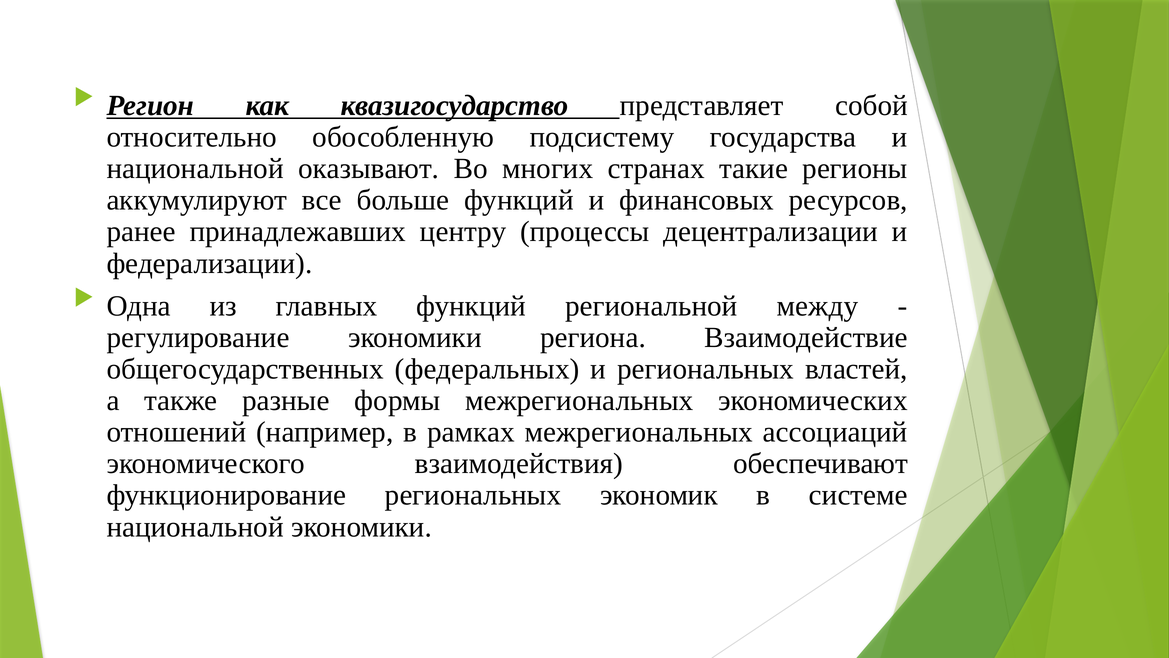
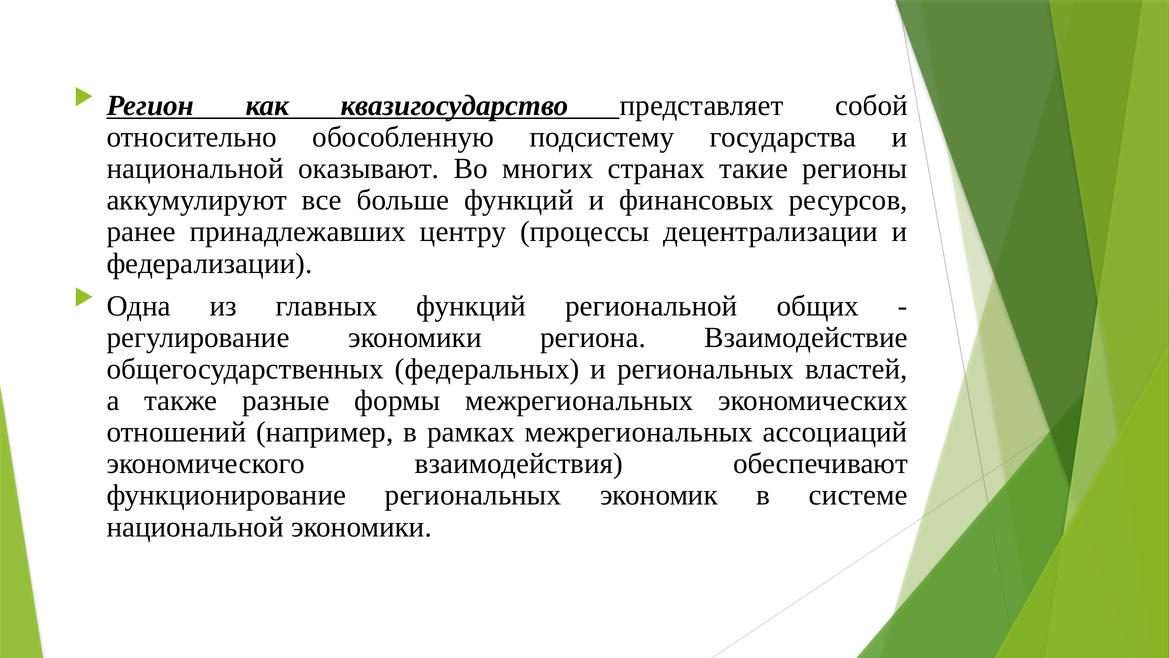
между: между -> общих (818, 306)
